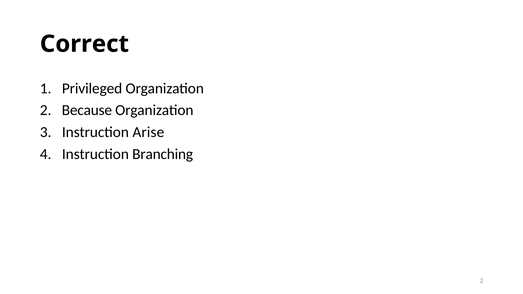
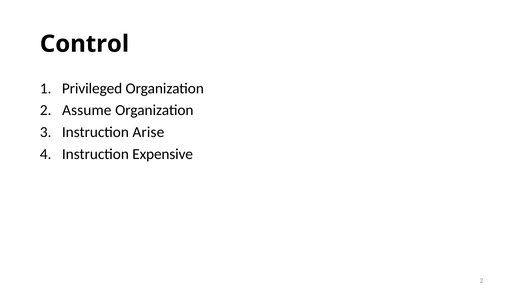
Correct: Correct -> Control (84, 44)
Because: Because -> Assume (87, 110)
Branching: Branching -> Expensive (163, 154)
